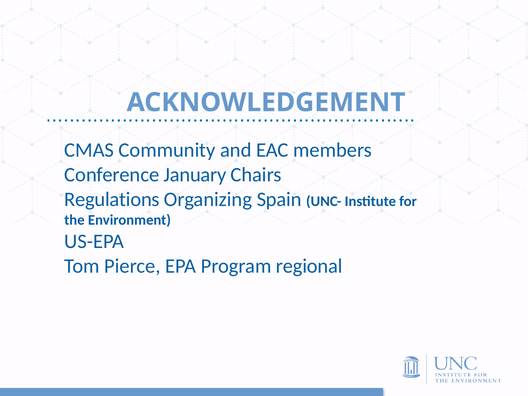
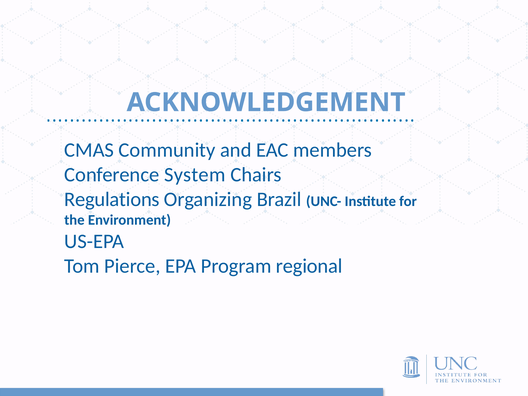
January: January -> System (195, 175)
Spain: Spain -> Brazil (279, 199)
